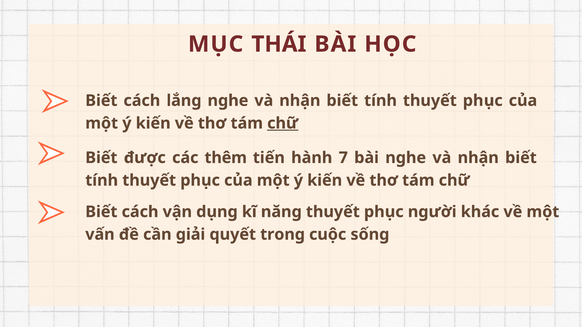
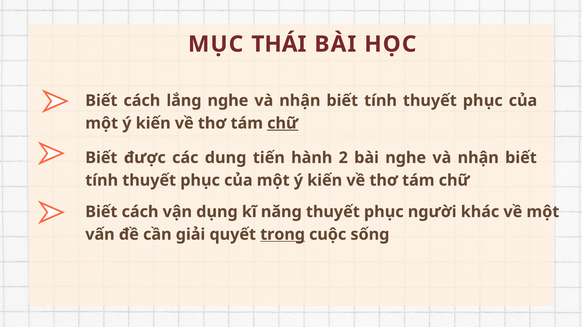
thêm: thêm -> dụng (226, 158)
7: 7 -> 2 (343, 158)
trong underline: none -> present (283, 235)
